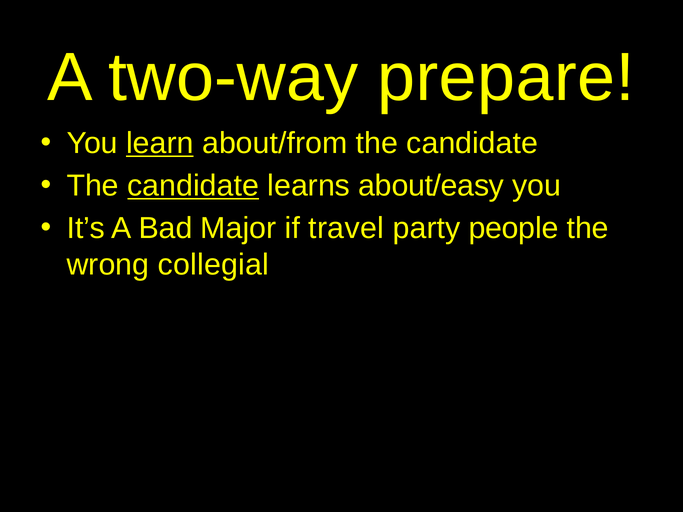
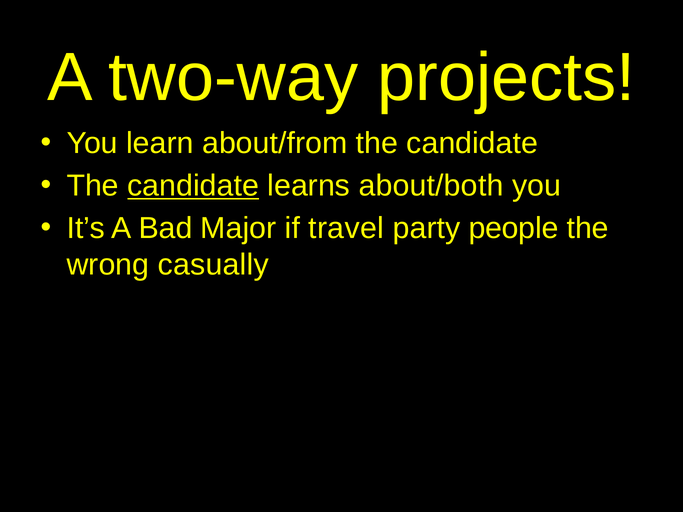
prepare: prepare -> projects (506, 78)
learn underline: present -> none (160, 143)
about/easy: about/easy -> about/both (431, 186)
collegial: collegial -> casually (213, 265)
